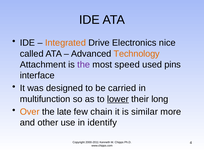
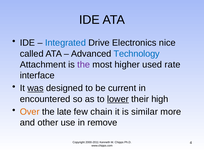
Integrated colour: orange -> blue (65, 43)
Technology colour: orange -> blue (137, 54)
speed: speed -> higher (127, 65)
pins: pins -> rate (173, 65)
was underline: none -> present (35, 88)
carried: carried -> current (122, 88)
multifunction: multifunction -> encountered (45, 99)
long: long -> high (160, 99)
identify: identify -> remove (102, 123)
